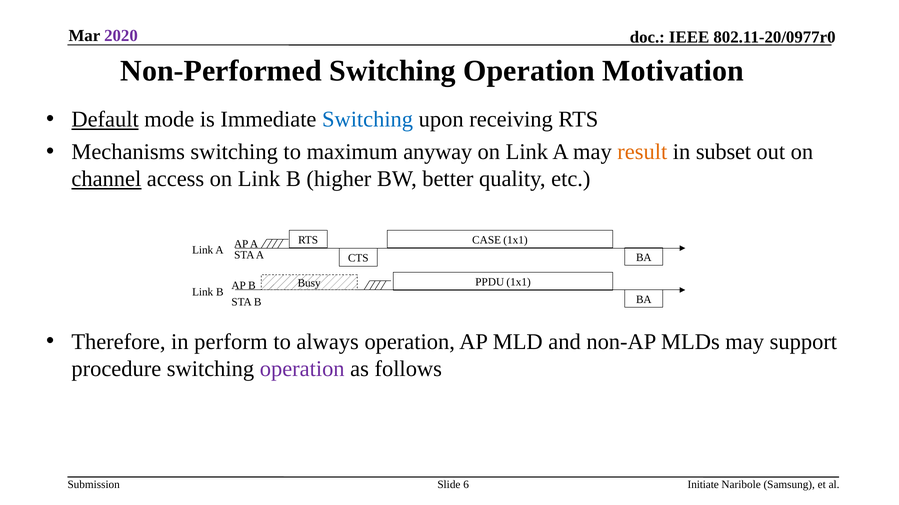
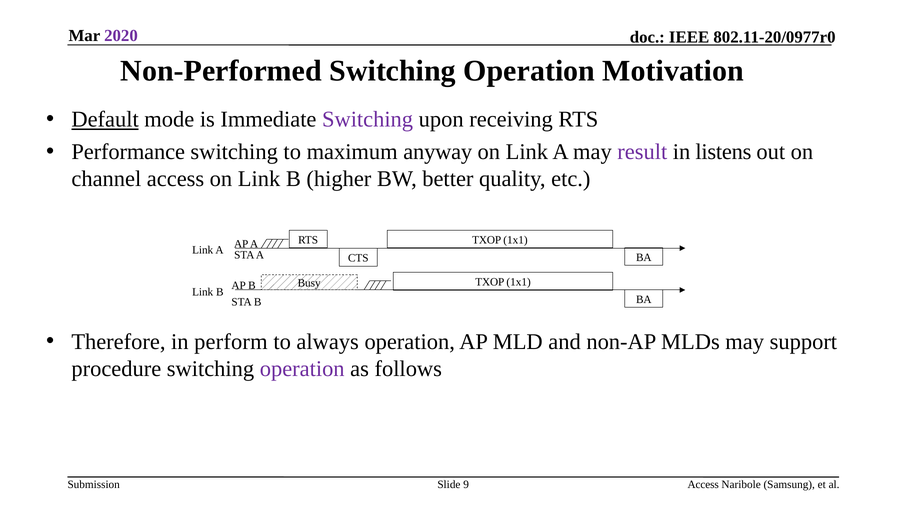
Switching colour: blue -> purple (368, 120)
Mechanisms: Mechanisms -> Performance (128, 152)
result colour: orange -> purple (642, 152)
subset: subset -> listens (723, 152)
channel underline: present -> none (106, 179)
CASE: CASE -> TXOP (487, 240)
Busy PPDU: PPDU -> TXOP (490, 282)
6: 6 -> 9 (466, 485)
Initiate: Initiate -> Access (703, 485)
